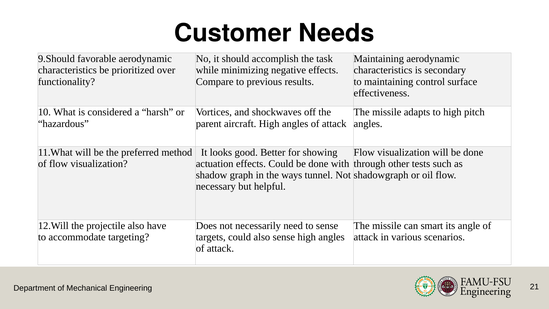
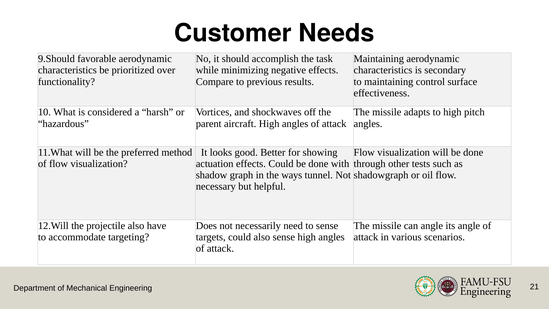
can smart: smart -> angle (432, 226)
